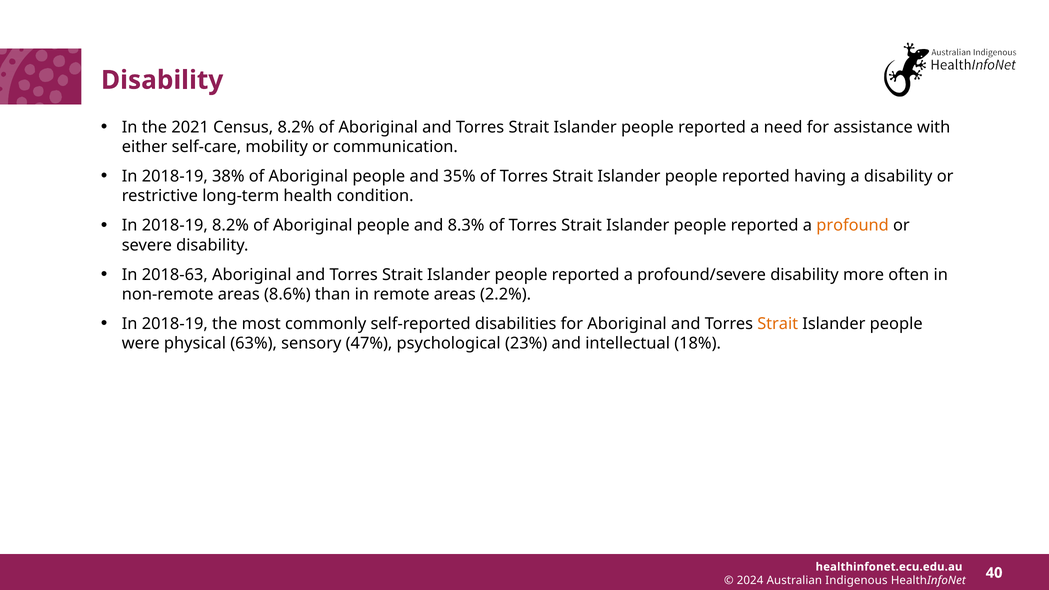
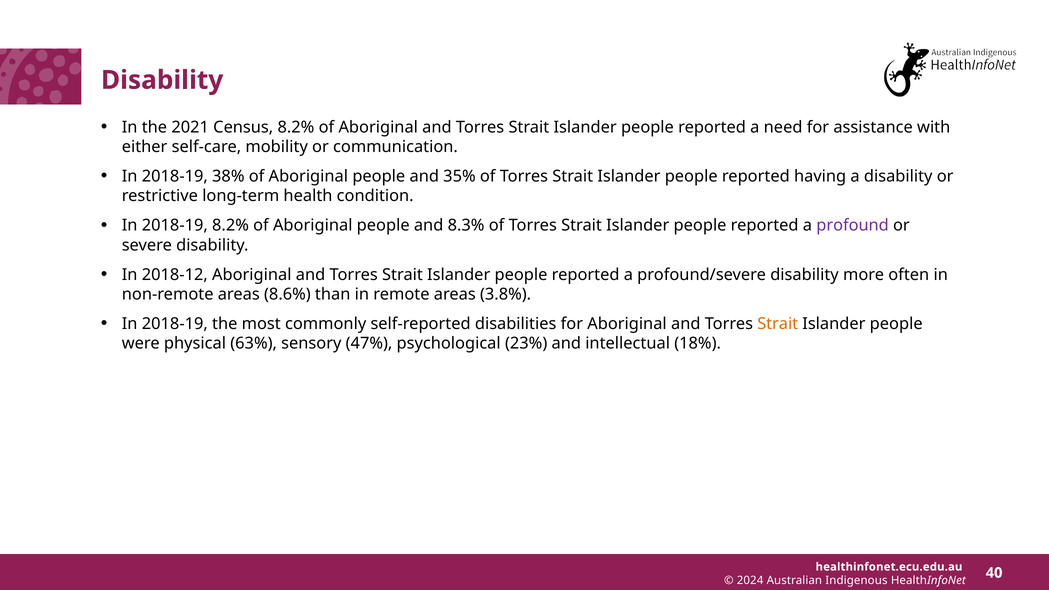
profound colour: orange -> purple (853, 225)
2018-63: 2018-63 -> 2018-12 (175, 275)
2.2%: 2.2% -> 3.8% (506, 294)
